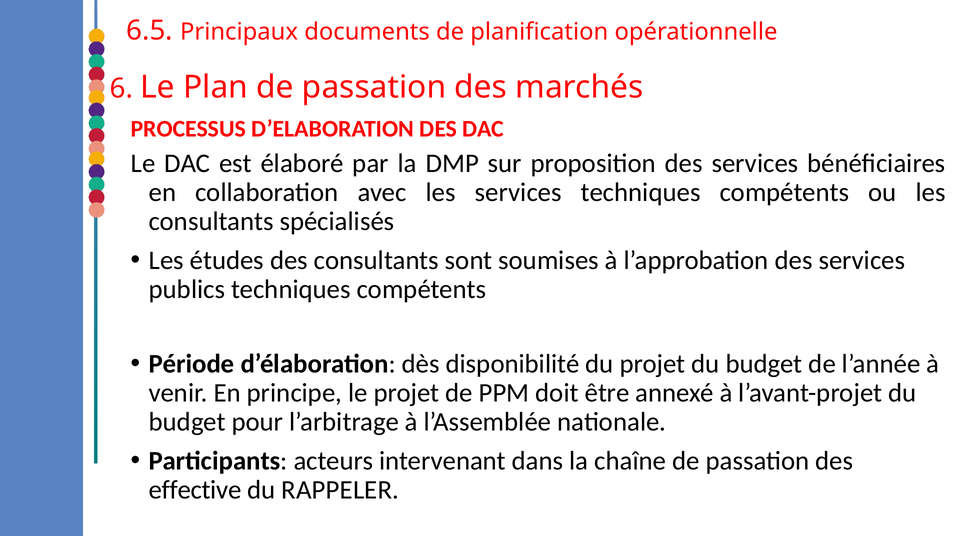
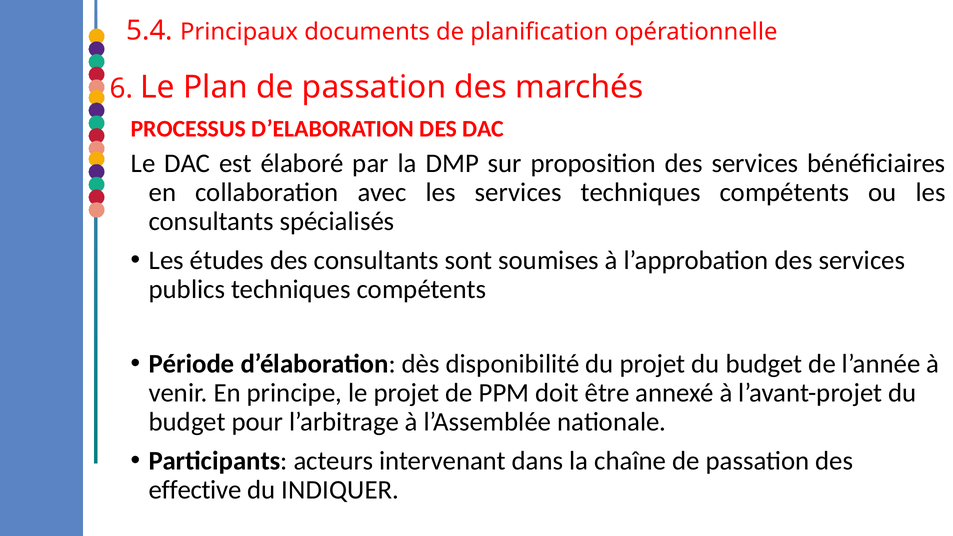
6.5: 6.5 -> 5.4 (150, 31)
RAPPELER: RAPPELER -> INDIQUER (340, 490)
